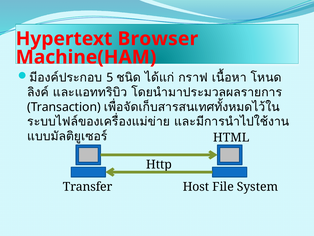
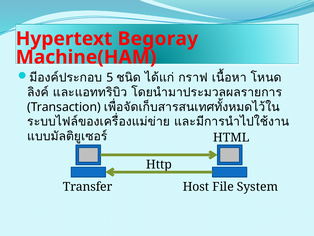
Browser: Browser -> Begoray (158, 39)
